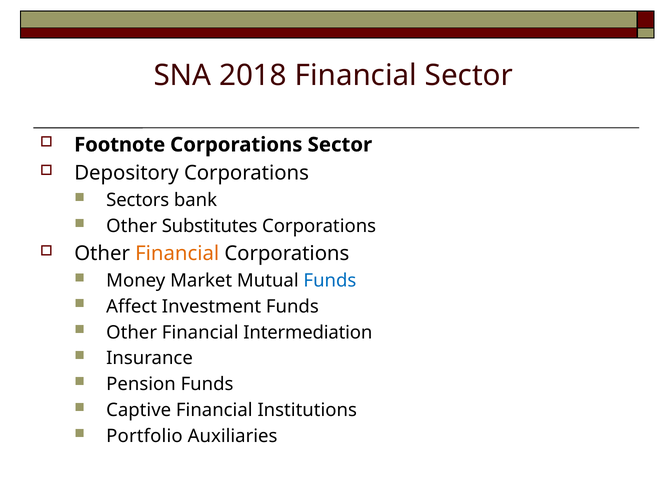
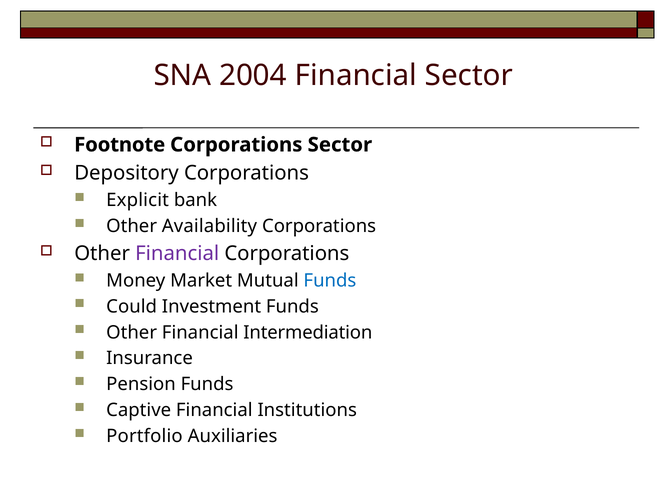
2018: 2018 -> 2004 (253, 75)
Sectors: Sectors -> Explicit (138, 200)
Substitutes: Substitutes -> Availability (209, 226)
Financial colour: orange -> purple (177, 254)
Affect: Affect -> Could (132, 307)
